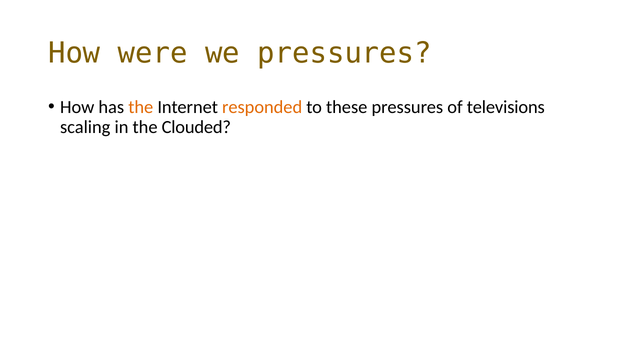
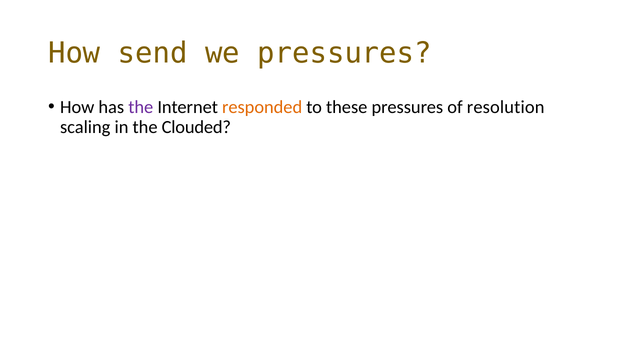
were: were -> send (153, 53)
the colour: orange -> purple (141, 107)
televisions: televisions -> resolution (506, 107)
